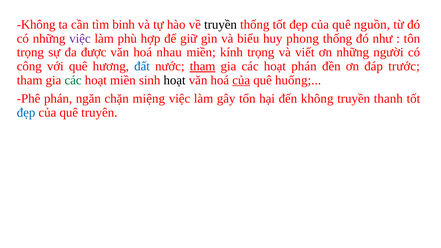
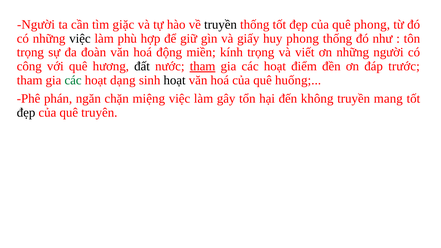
Không: Không -> Người (36, 25)
binh: binh -> giặc (123, 25)
quê nguồn: nguồn -> phong (372, 25)
việc colour: purple -> black (80, 39)
biểu: biểu -> giấy (248, 39)
được: được -> đoàn (94, 52)
nhau: nhau -> động (169, 52)
đất colour: blue -> black (142, 66)
hoạt phán: phán -> điểm (304, 66)
hoạt miền: miền -> dạng (123, 80)
của underline: present -> none (241, 80)
thanh: thanh -> mang (388, 99)
đẹp colour: blue -> black (26, 113)
